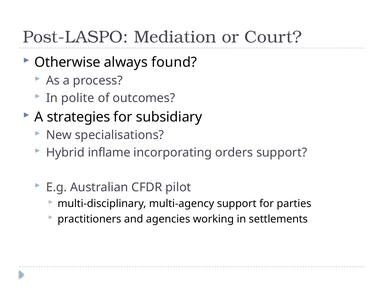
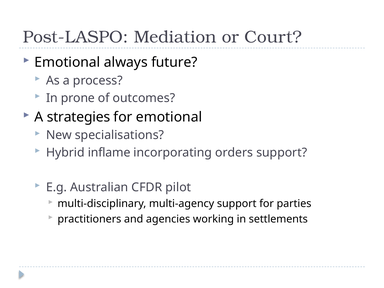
Otherwise: Otherwise -> Emotional (67, 62)
found: found -> future (174, 62)
polite: polite -> prone (78, 98)
for subsidiary: subsidiary -> emotional (169, 117)
